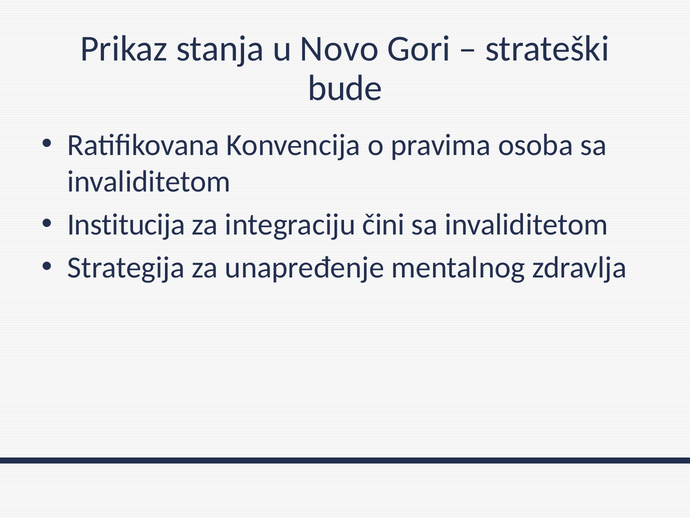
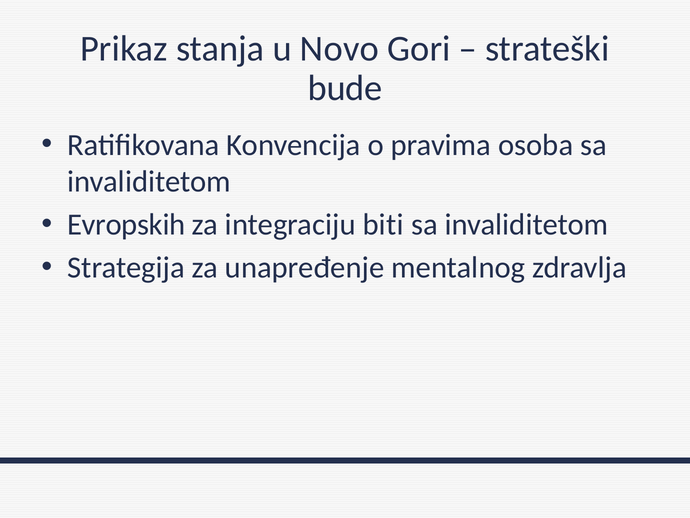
Institucija: Institucija -> Evropskih (126, 225)
čini: čini -> biti (383, 225)
